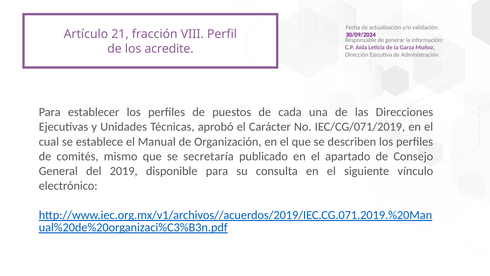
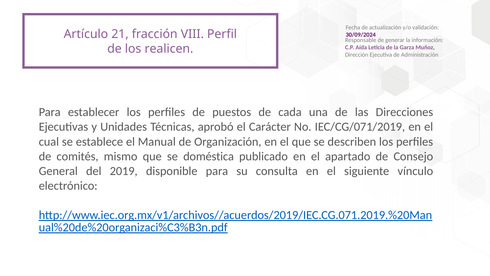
acredite: acredite -> realicen (169, 49)
secretaría: secretaría -> doméstica (209, 156)
